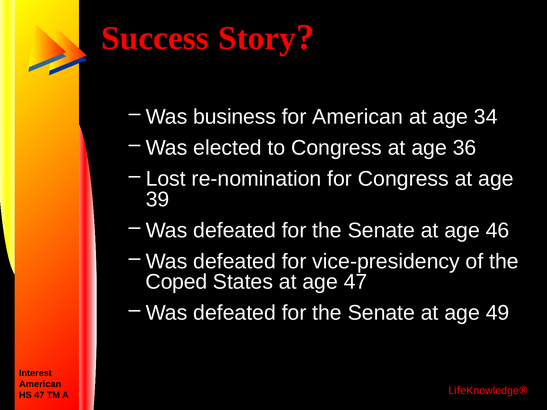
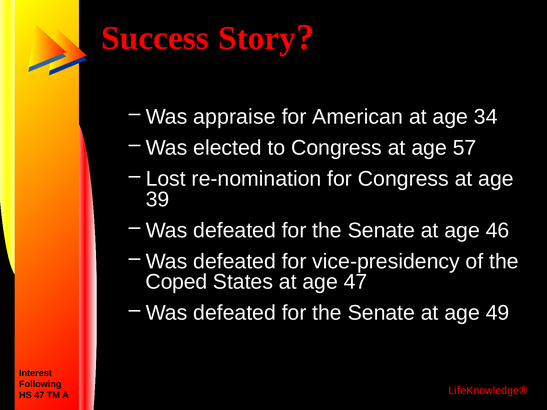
business: business -> appraise (234, 117)
36: 36 -> 57 (465, 148)
American: American -> Following (40, 384)
